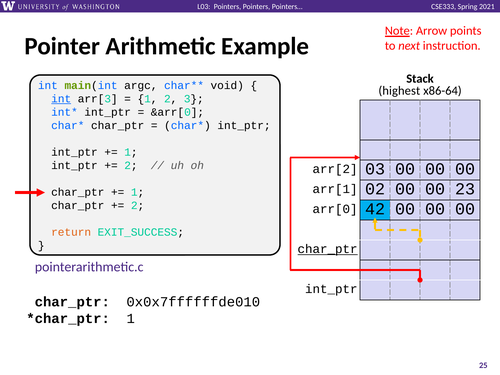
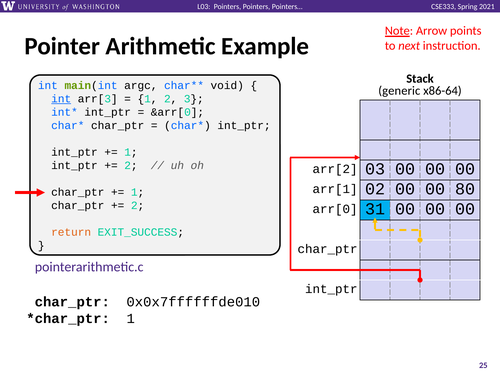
highest: highest -> generic (399, 91)
23: 23 -> 80 (465, 189)
42: 42 -> 31 (375, 209)
char_ptr underline: present -> none (328, 249)
